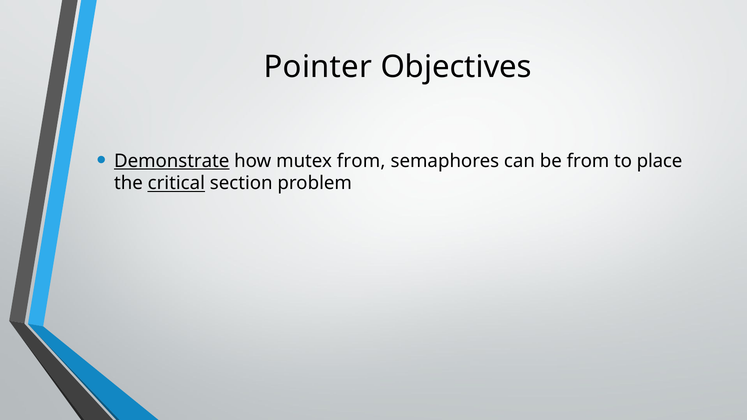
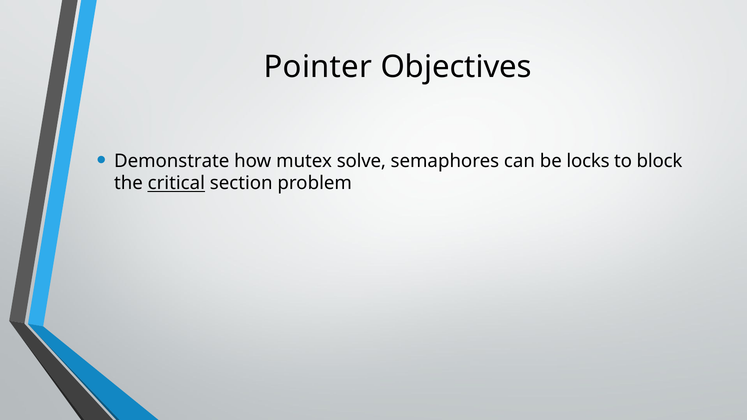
Demonstrate underline: present -> none (172, 161)
mutex from: from -> solve (361, 161)
be from: from -> locks (588, 161)
place: place -> block (660, 161)
